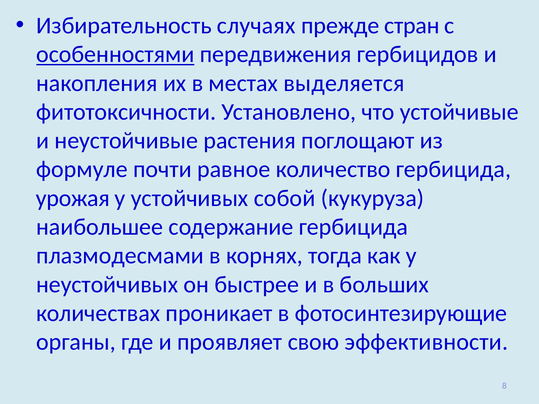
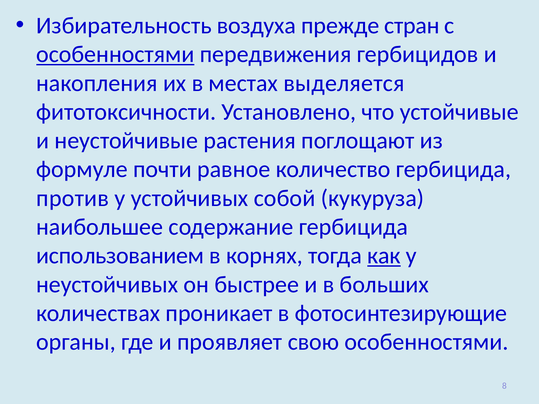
случаях: случаях -> воздуха (256, 26)
урожая: урожая -> против (73, 198)
плазмодесмами: плазмодесмами -> использованием (120, 256)
как underline: none -> present (384, 256)
свою эффективности: эффективности -> особенностями (426, 342)
